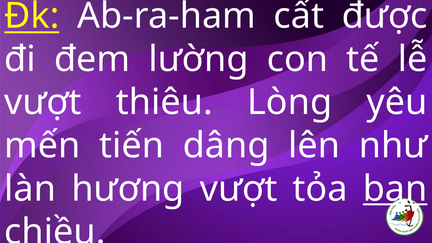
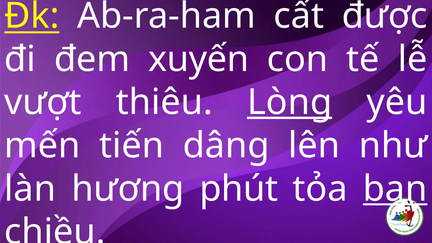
lường: lường -> xuyến (199, 59)
Lòng underline: none -> present (290, 102)
hương vượt: vượt -> phút (239, 189)
